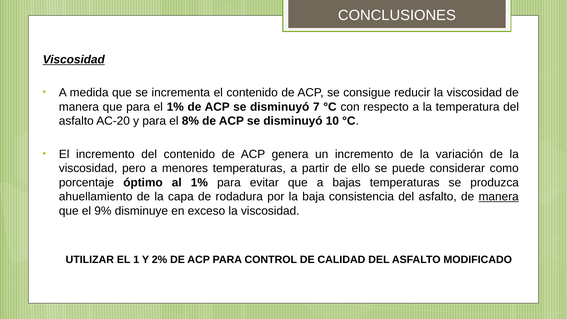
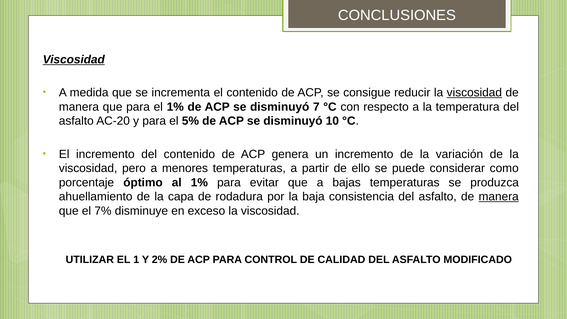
viscosidad underline: none -> present (474, 93)
8%: 8% -> 5% (190, 121)
9%: 9% -> 7% (103, 211)
